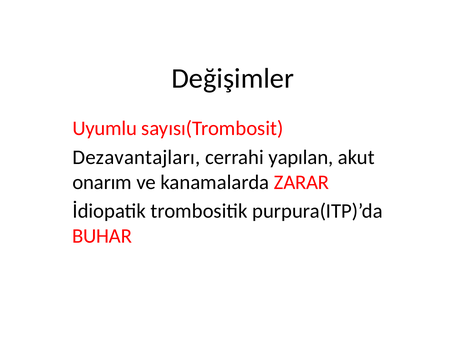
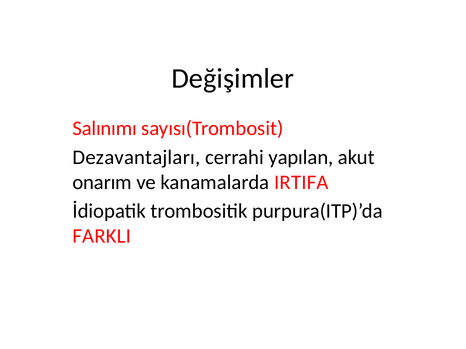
Uyumlu: Uyumlu -> Salınımı (105, 129)
ZARAR: ZARAR -> IRTIFA (301, 182)
BUHAR: BUHAR -> FARKLI (102, 236)
